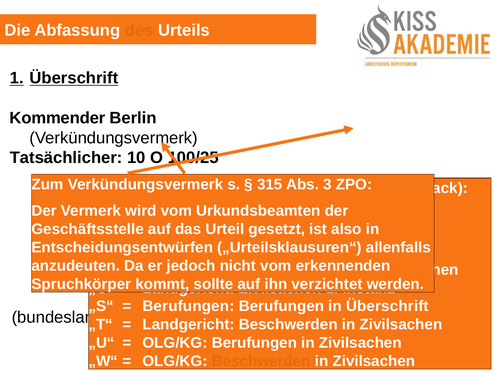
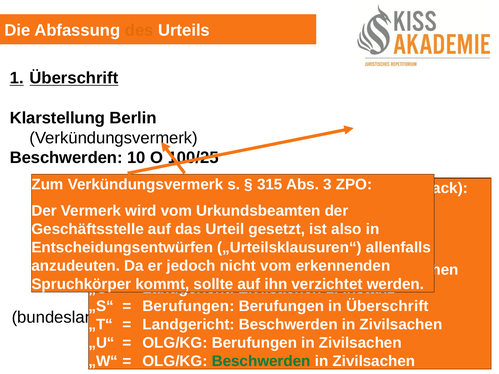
Kommender: Kommender -> Klarstellung (57, 118)
Tatsächlicher: Tatsächlicher -> Beschwerden (66, 158)
Beschwerden colour: orange -> green (261, 361)
